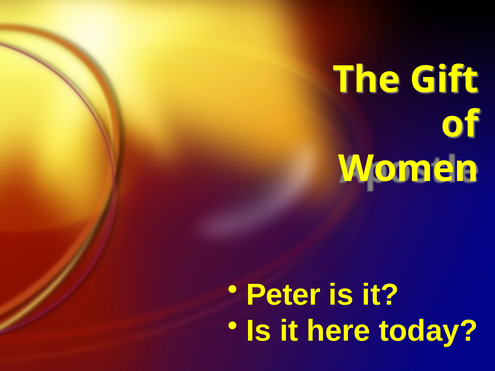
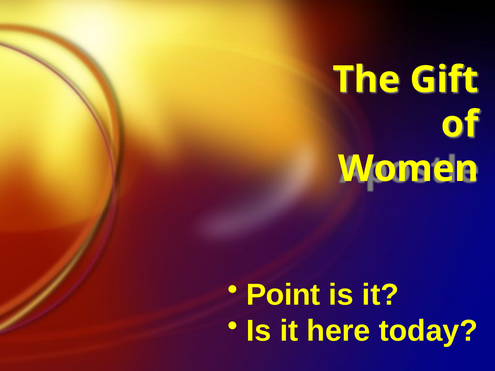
Peter: Peter -> Point (283, 295)
